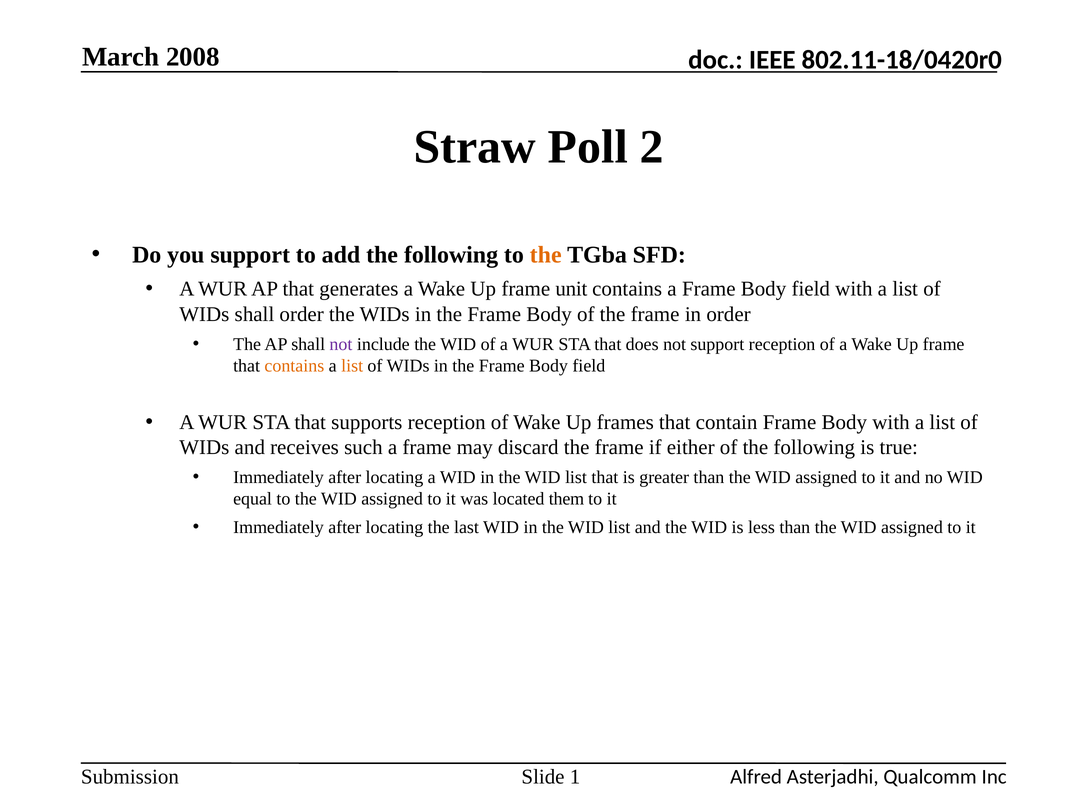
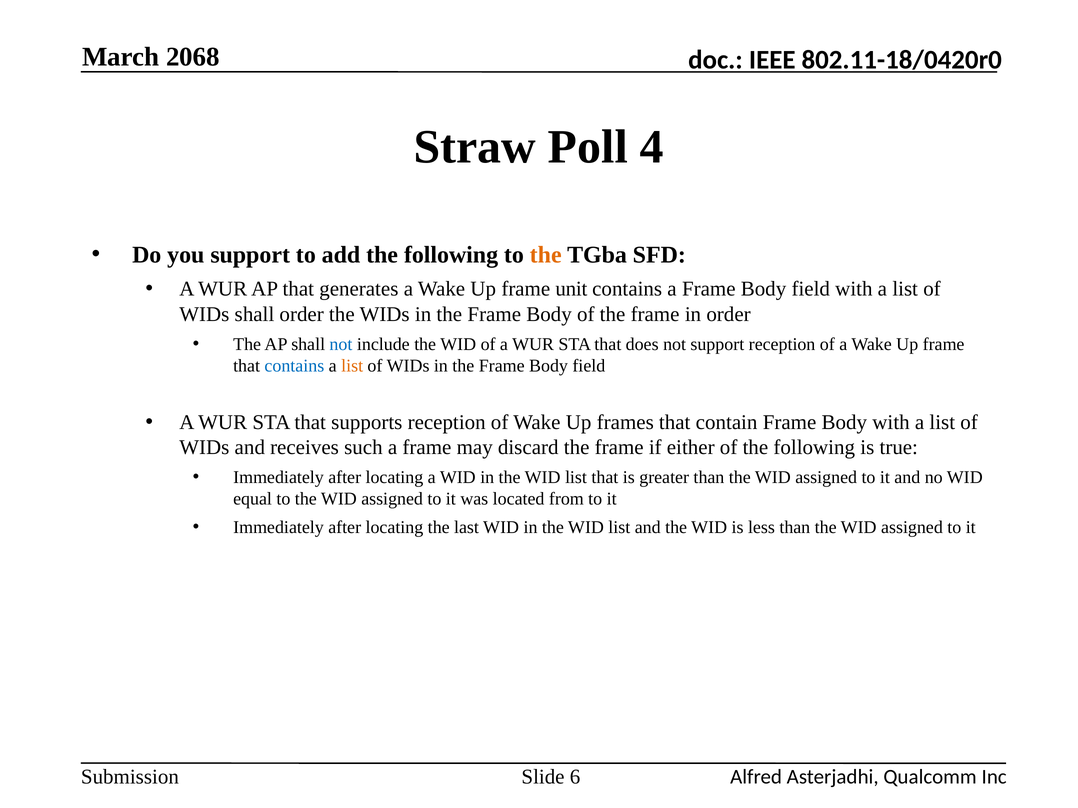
2008: 2008 -> 2068 (193, 57)
2: 2 -> 4 (652, 147)
not colour: purple -> blue (341, 344)
contains colour: orange -> blue (294, 366)
them: them -> from (566, 499)
1: 1 -> 6 (575, 777)
